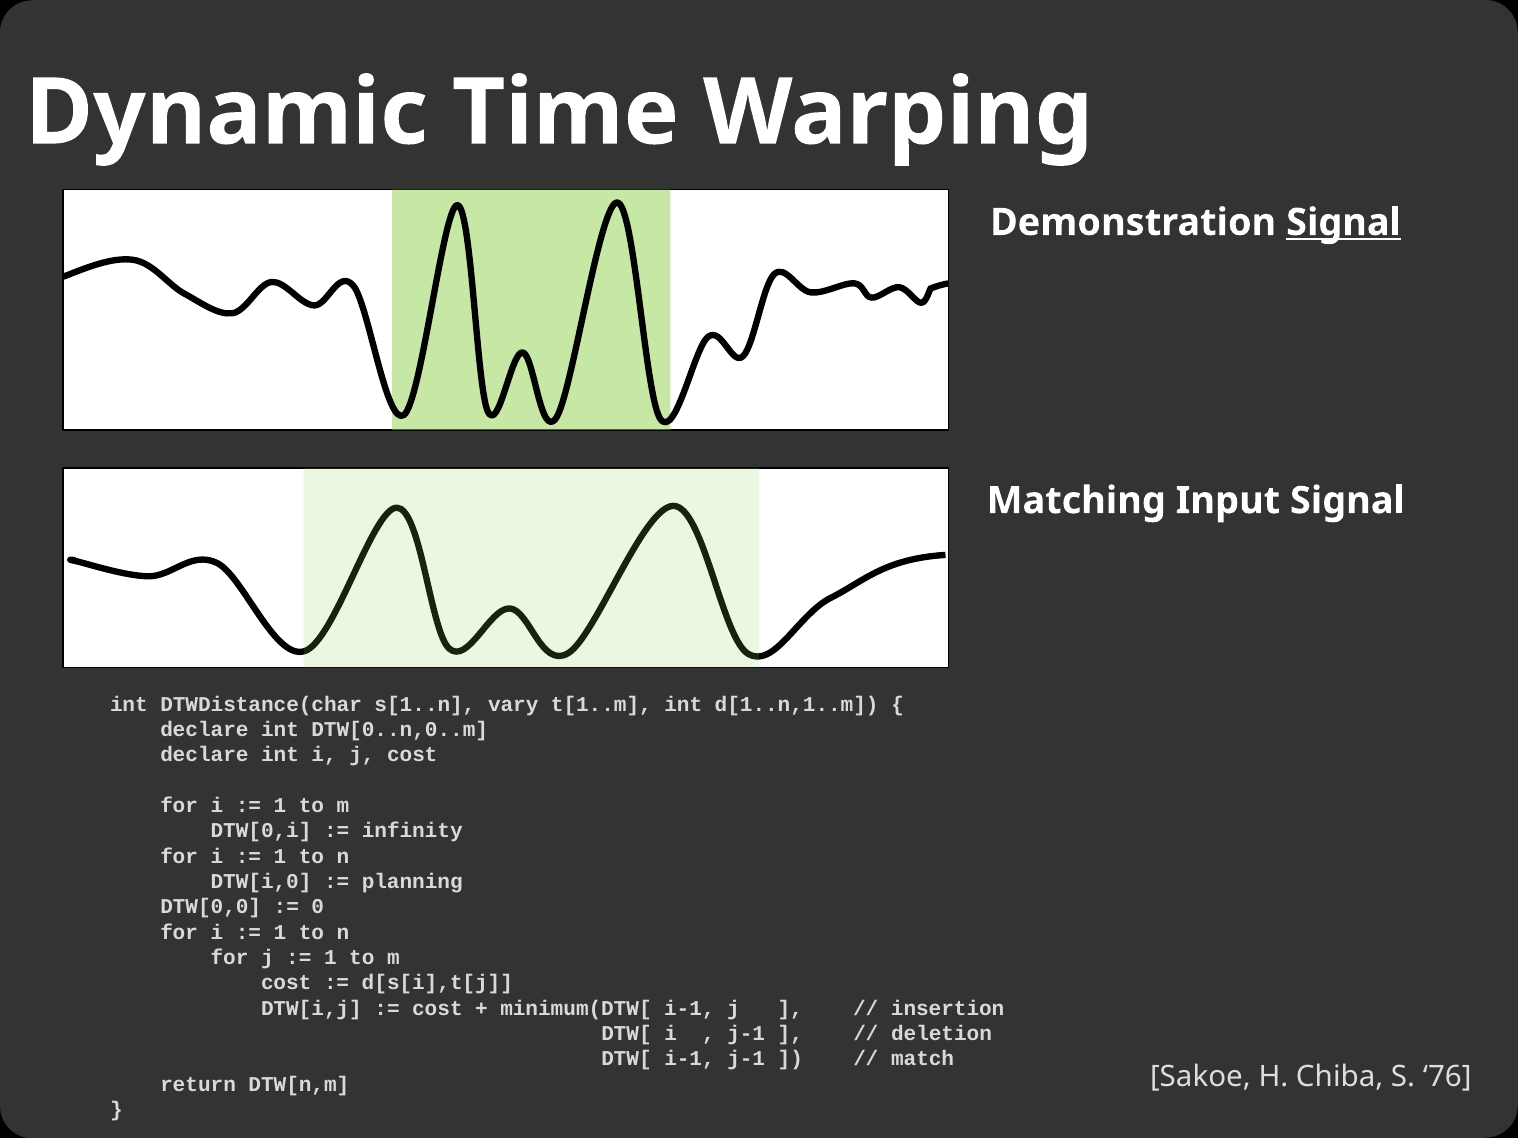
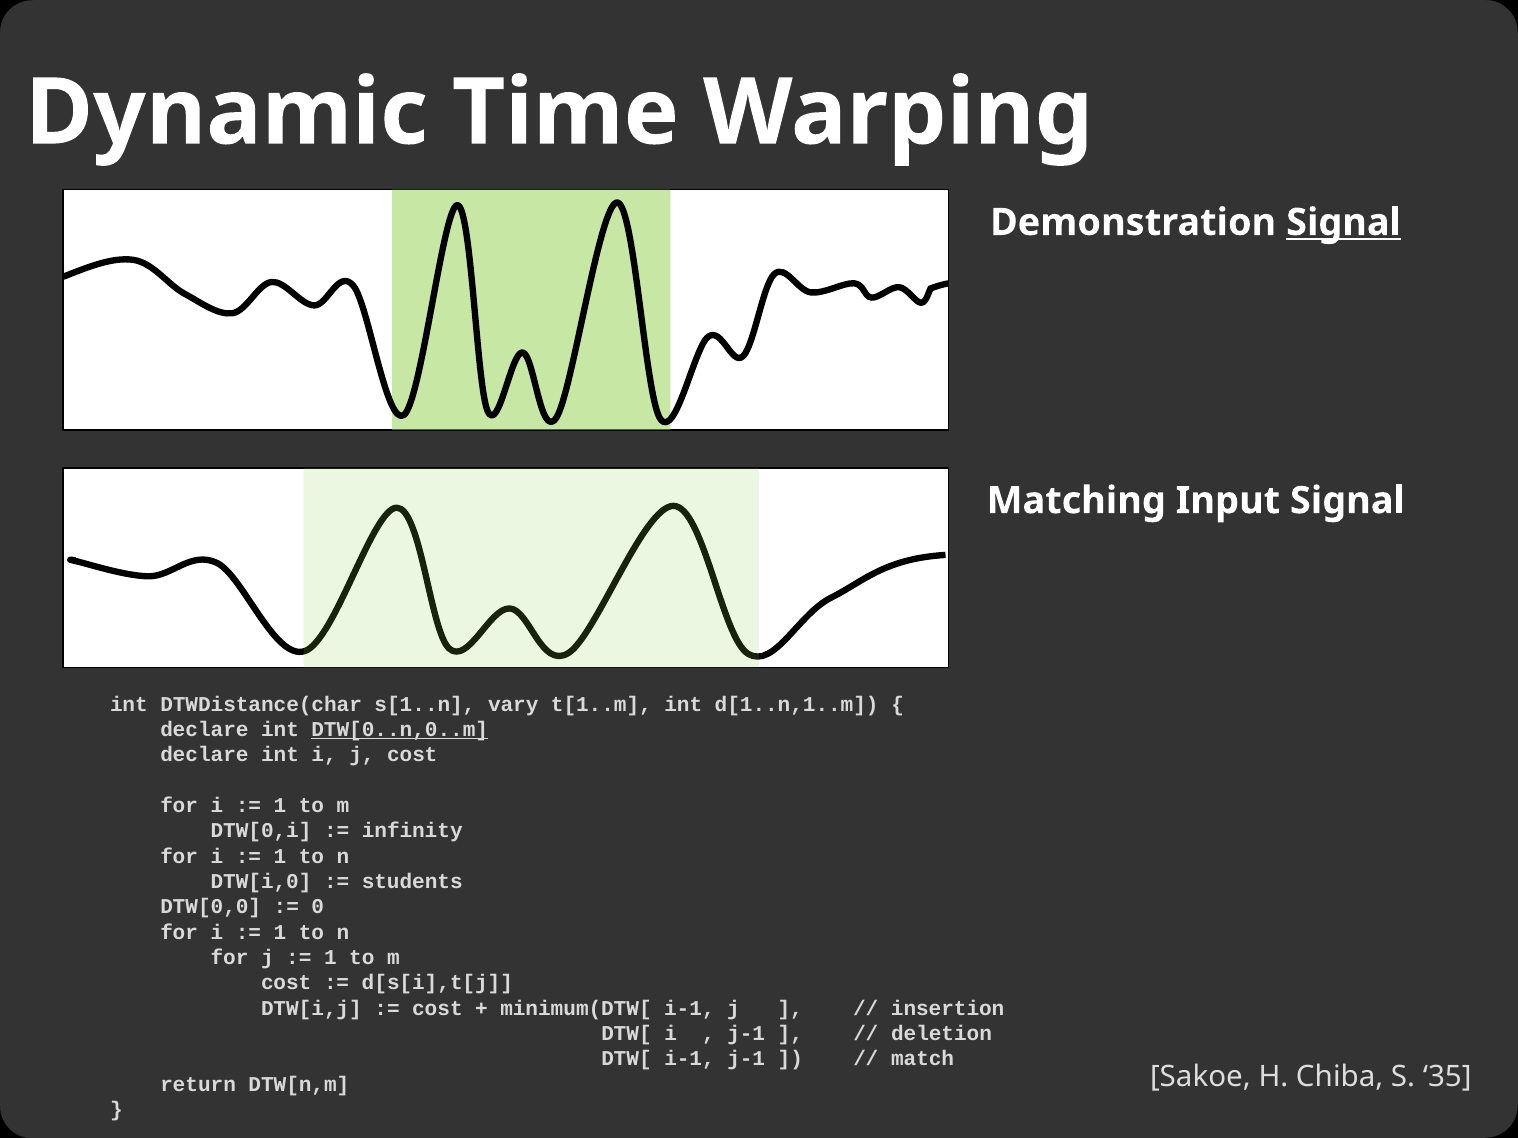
DTW[0..n,0..m underline: none -> present (400, 730)
planning: planning -> students (412, 882)
76: 76 -> 35 (1447, 1077)
